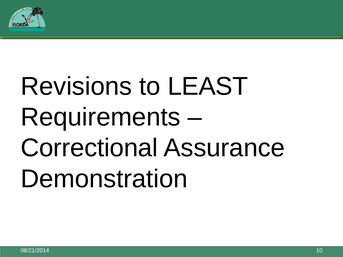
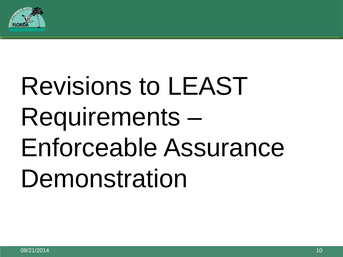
Correctional: Correctional -> Enforceable (89, 148)
